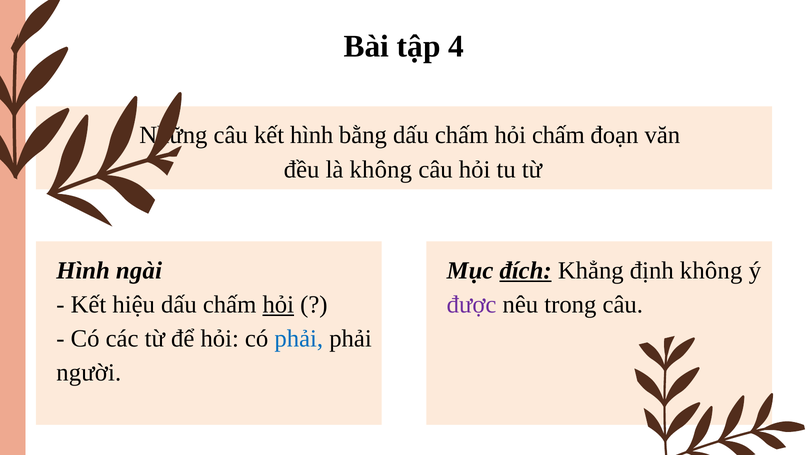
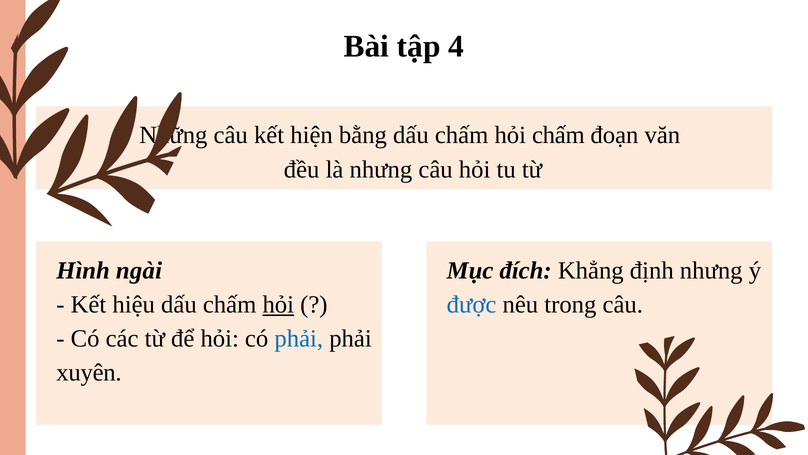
kết hình: hình -> hiện (312, 135)
là không: không -> nhưng (381, 169)
đích underline: present -> none (526, 270)
định không: không -> nhưng (711, 270)
được colour: purple -> blue (472, 304)
người: người -> xuyên (89, 372)
